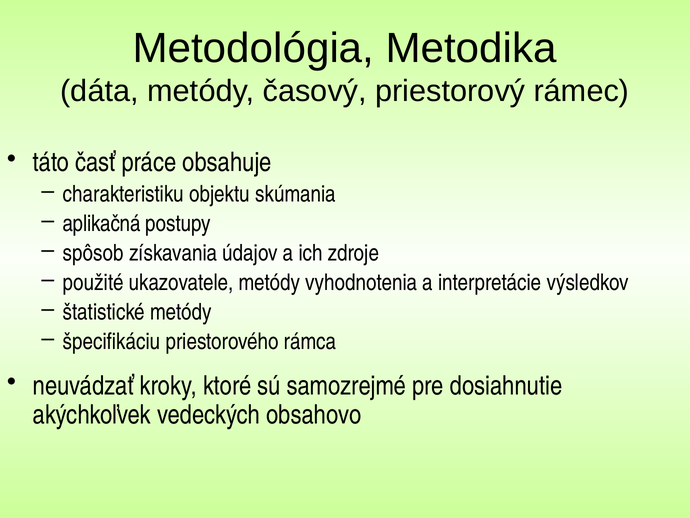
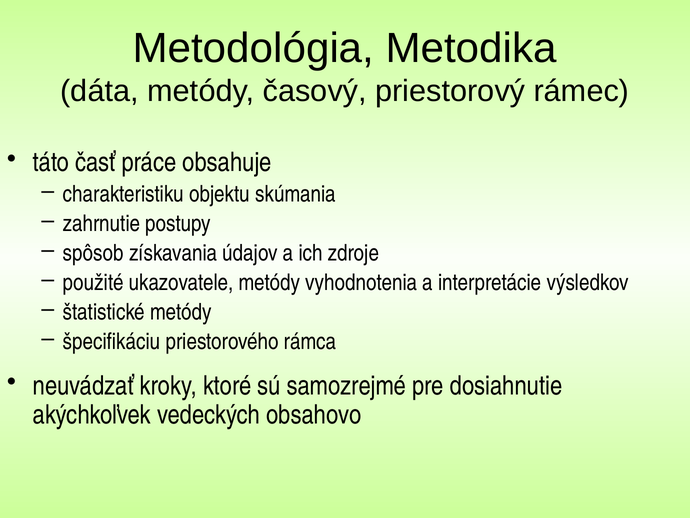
aplikačná: aplikačná -> zahrnutie (102, 223)
